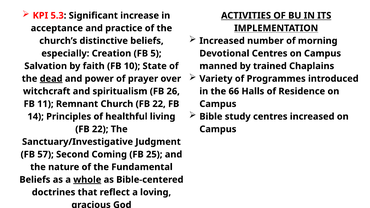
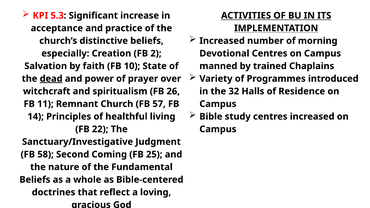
5: 5 -> 2 (156, 53)
66: 66 -> 32 (234, 91)
Church FB 22: 22 -> 57 (159, 104)
57: 57 -> 58 (46, 154)
whole underline: present -> none (87, 180)
